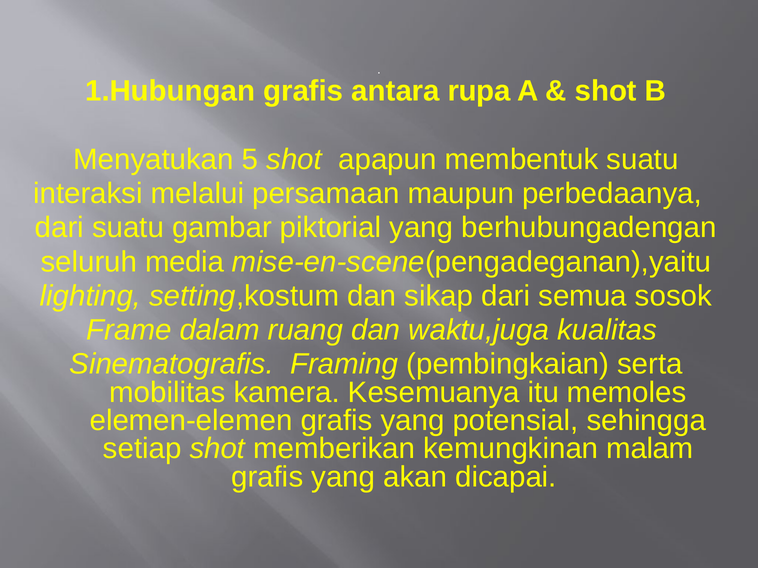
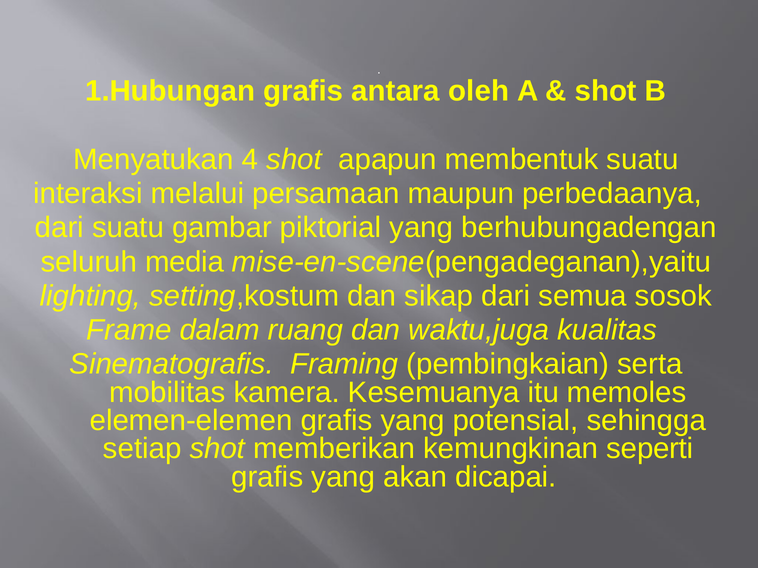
rupa: rupa -> oleh (479, 91)
5: 5 -> 4 (250, 160)
malam: malam -> seperti (650, 449)
